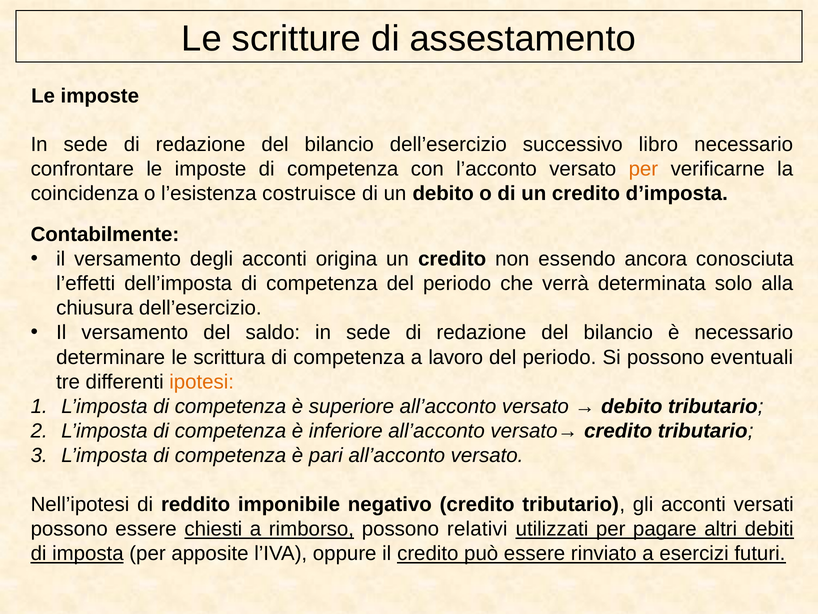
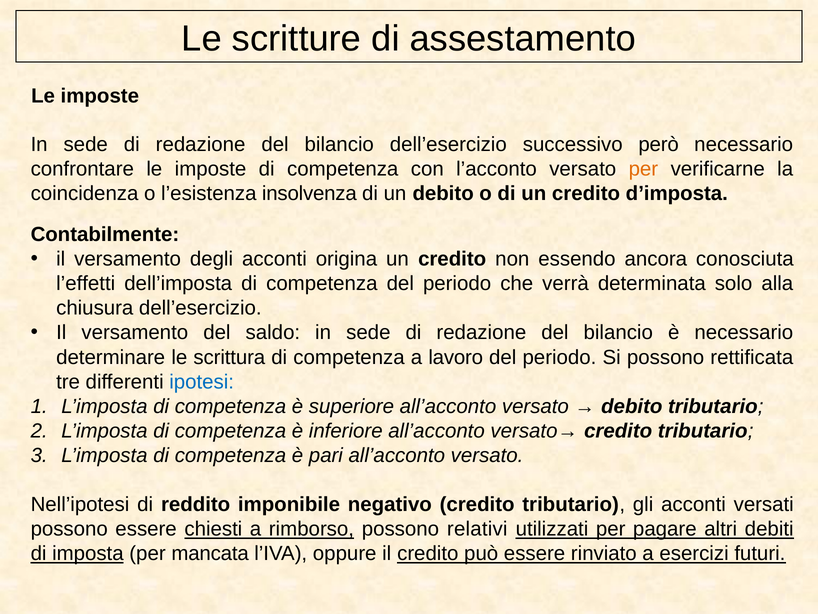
libro: libro -> però (659, 144)
costruisce: costruisce -> insolvenza (309, 193)
eventuali: eventuali -> rettificata (752, 357)
ipotesi colour: orange -> blue (202, 382)
apposite: apposite -> mancata (210, 553)
